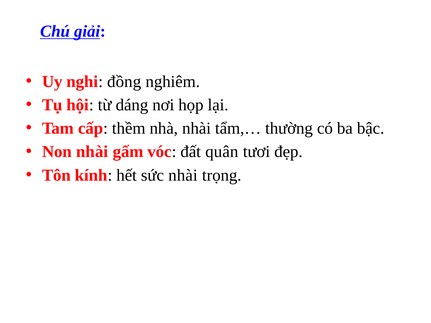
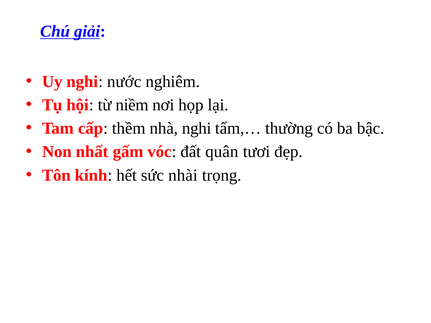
đồng: đồng -> nước (124, 82)
dáng: dáng -> niềm (132, 105)
nhà nhài: nhài -> nghi (197, 128)
Non nhài: nhài -> nhất (92, 152)
